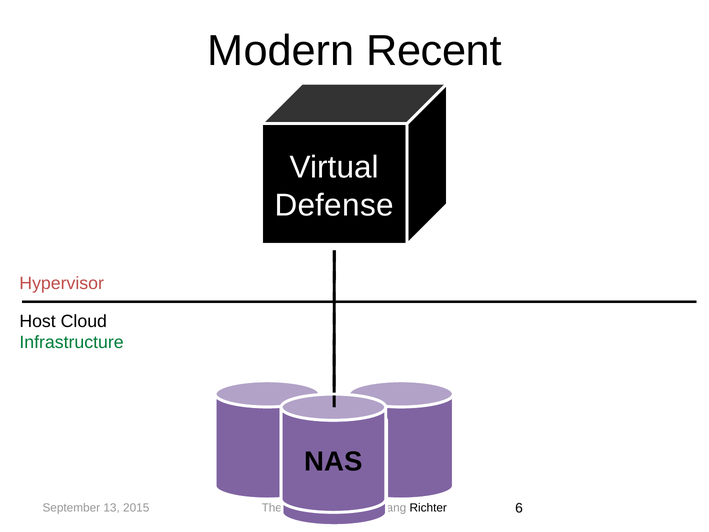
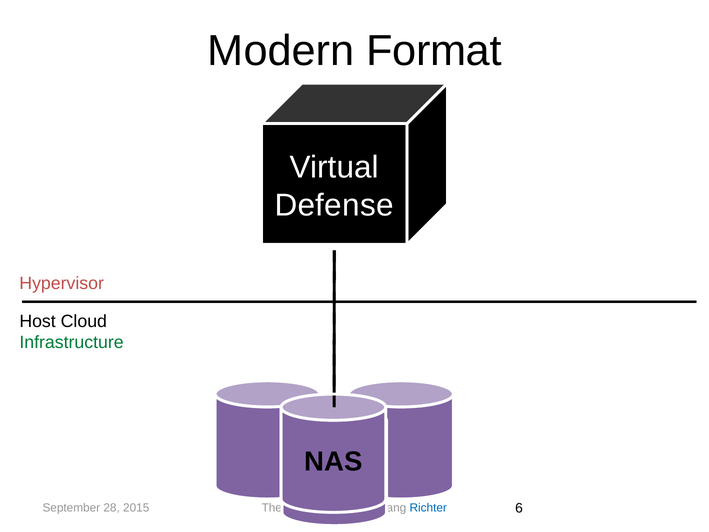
Recent: Recent -> Format (434, 51)
13: 13 -> 28 (112, 508)
Richter colour: black -> blue (428, 508)
